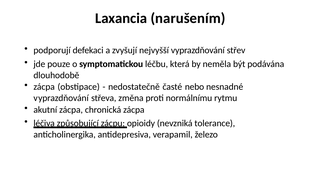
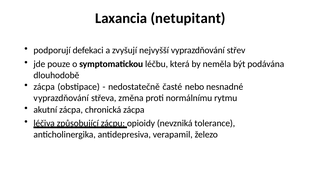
narušením: narušením -> netupitant (188, 18)
